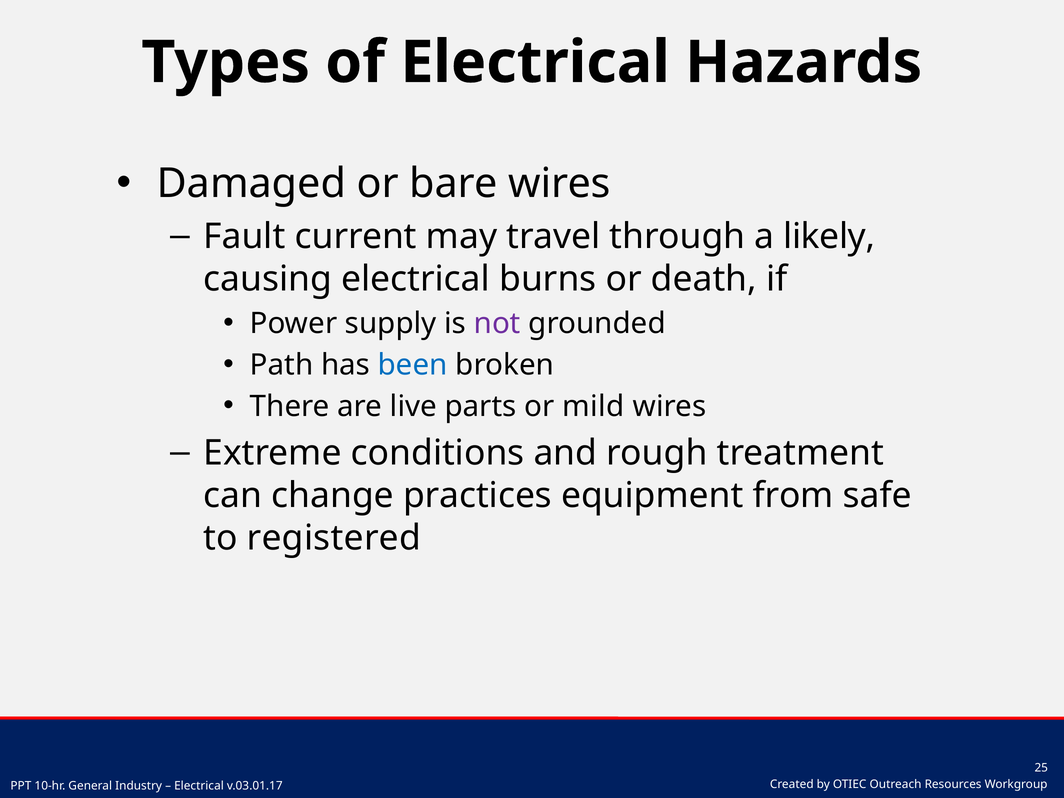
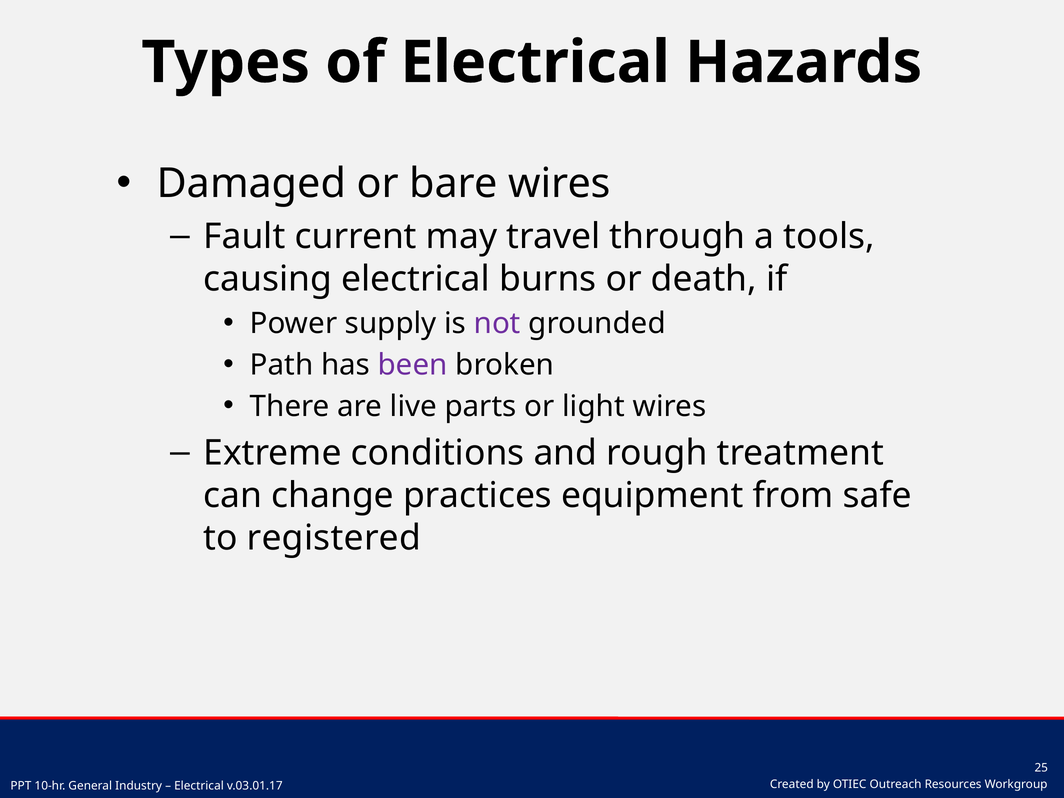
likely: likely -> tools (829, 236)
been colour: blue -> purple (413, 365)
mild: mild -> light (594, 406)
